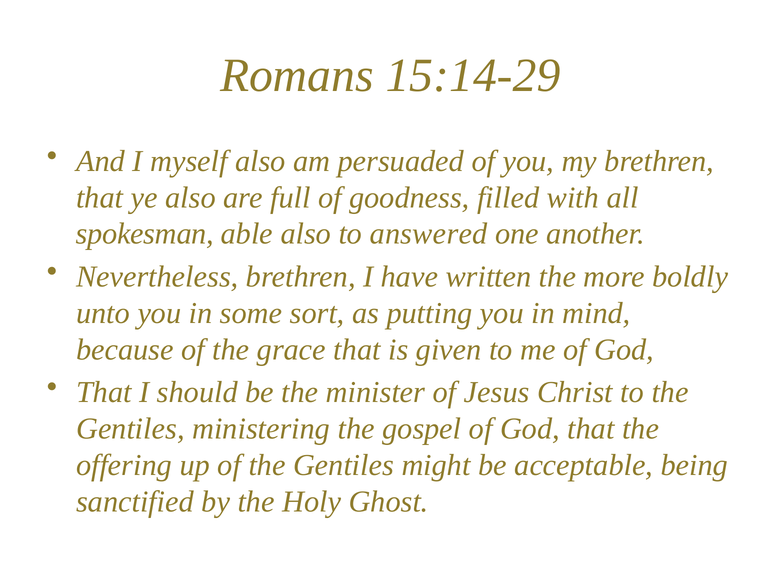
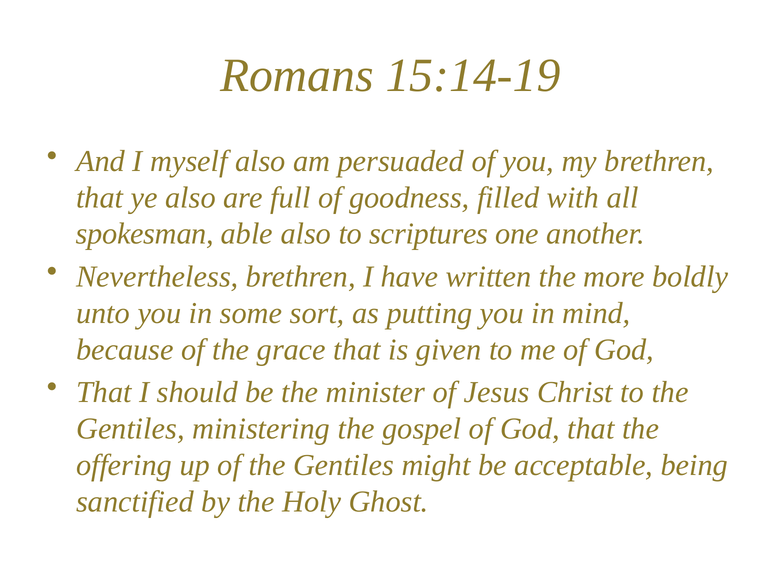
15:14-29: 15:14-29 -> 15:14-19 (473, 76)
answered: answered -> scriptures (429, 234)
